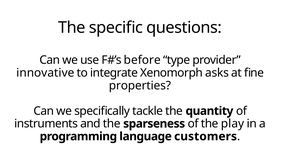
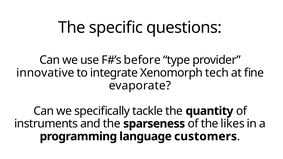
asks: asks -> tech (217, 73)
properties: properties -> evaporate (140, 86)
play: play -> likes (233, 124)
